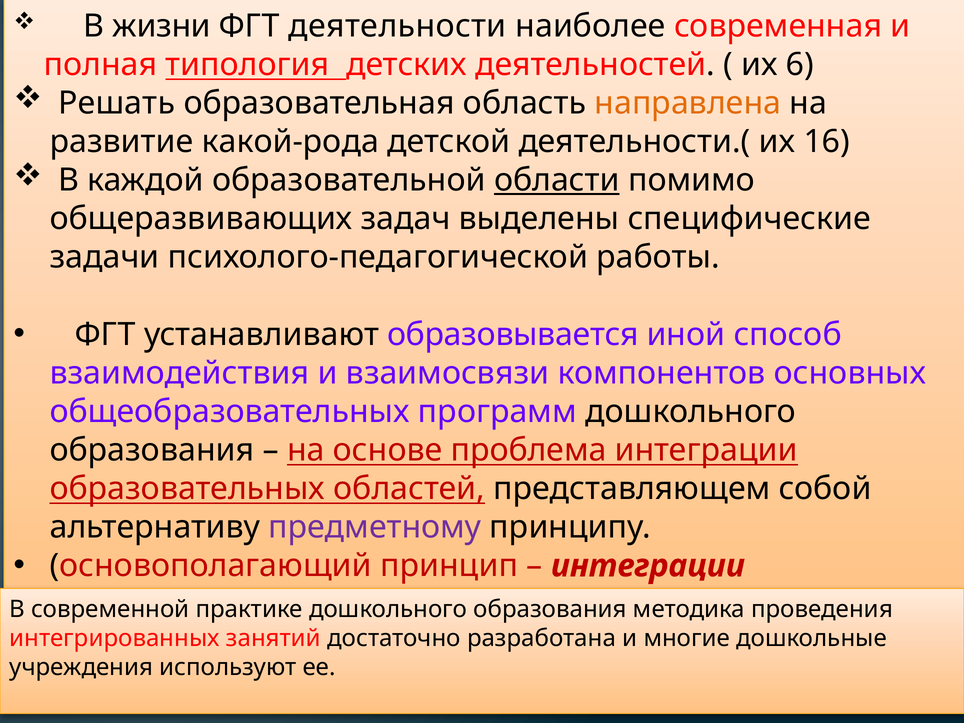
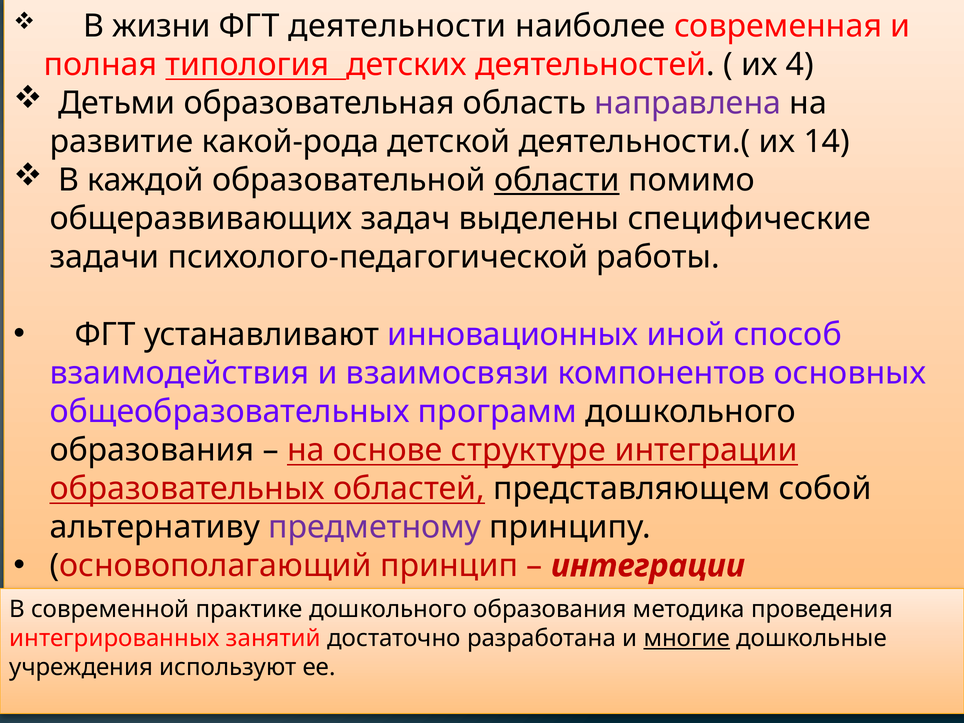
6: 6 -> 4 (800, 65)
Решать: Решать -> Детьми (117, 103)
направлена colour: orange -> purple (688, 103)
16: 16 -> 14 (827, 142)
образовывается: образовывается -> инновационных (513, 334)
проблема: проблема -> структуре (528, 450)
многие underline: none -> present (687, 638)
